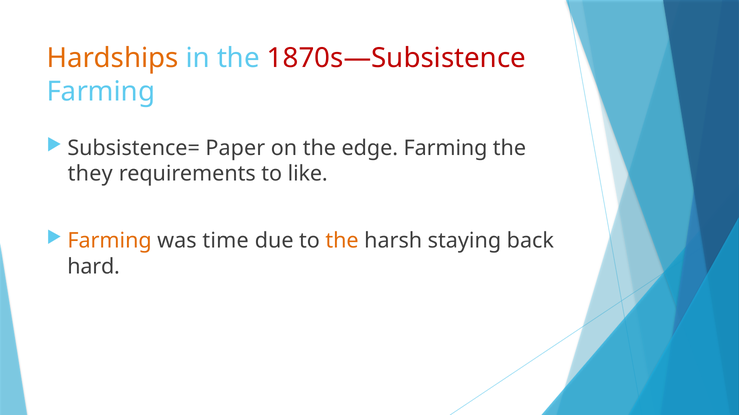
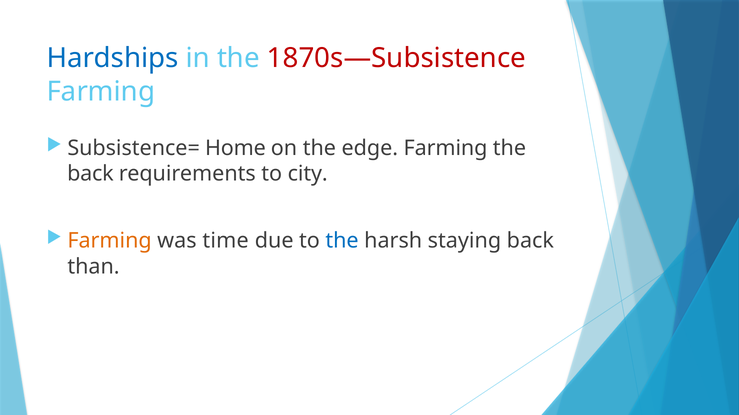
Hardships colour: orange -> blue (113, 58)
Paper: Paper -> Home (235, 148)
they: they -> back (90, 174)
like: like -> city (308, 174)
the colour: orange -> blue (342, 241)
hard: hard -> than (94, 267)
